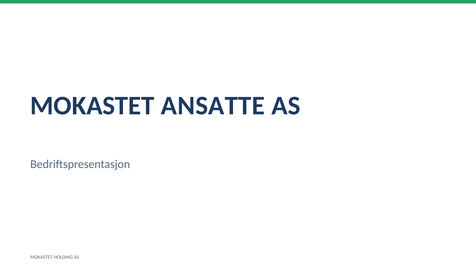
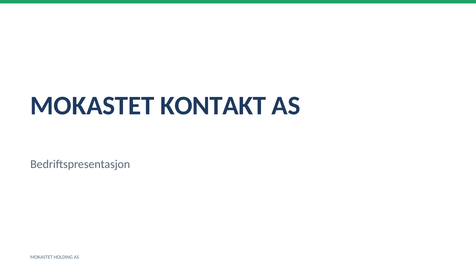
ANSATTE: ANSATTE -> KONTAKT (213, 106)
